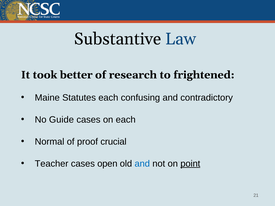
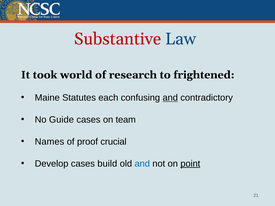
Substantive colour: black -> red (118, 39)
better: better -> world (76, 75)
and underline: none -> present (170, 98)
on each: each -> team (126, 120)
Normal: Normal -> Names (49, 142)
Teacher: Teacher -> Develop (52, 164)
open: open -> build (107, 164)
